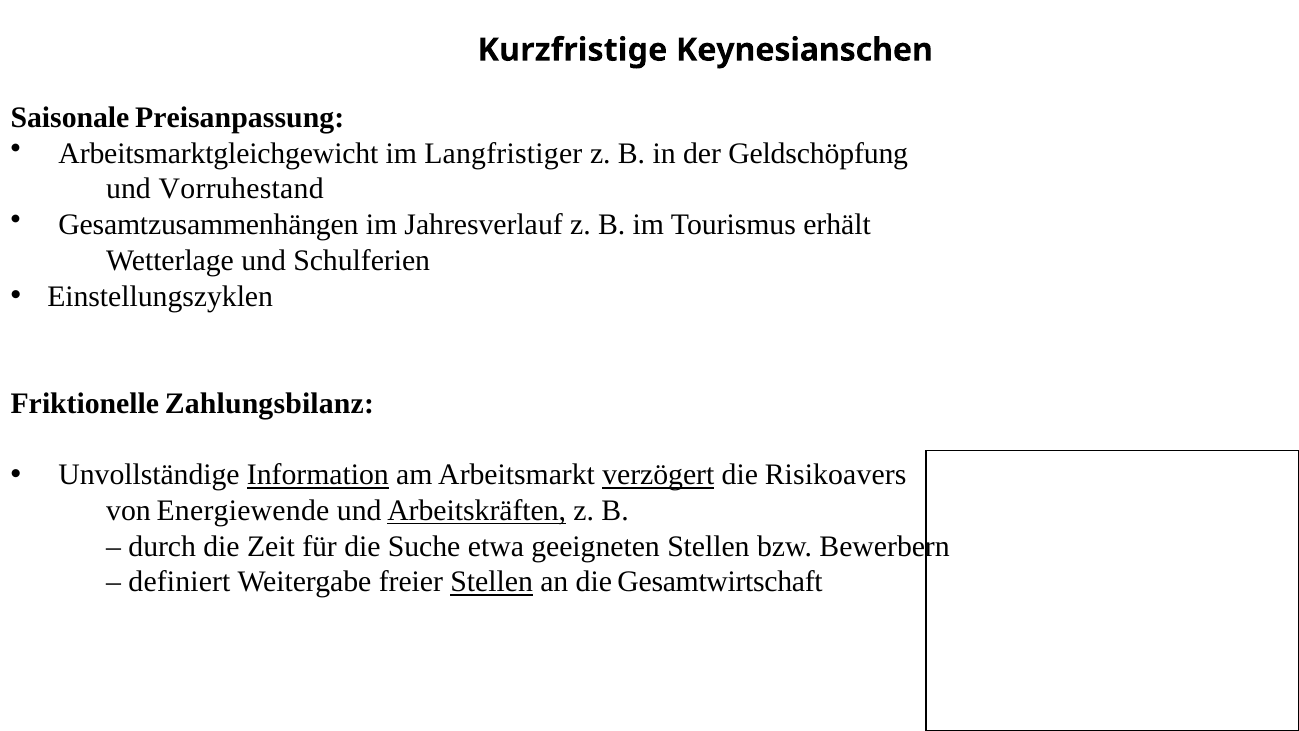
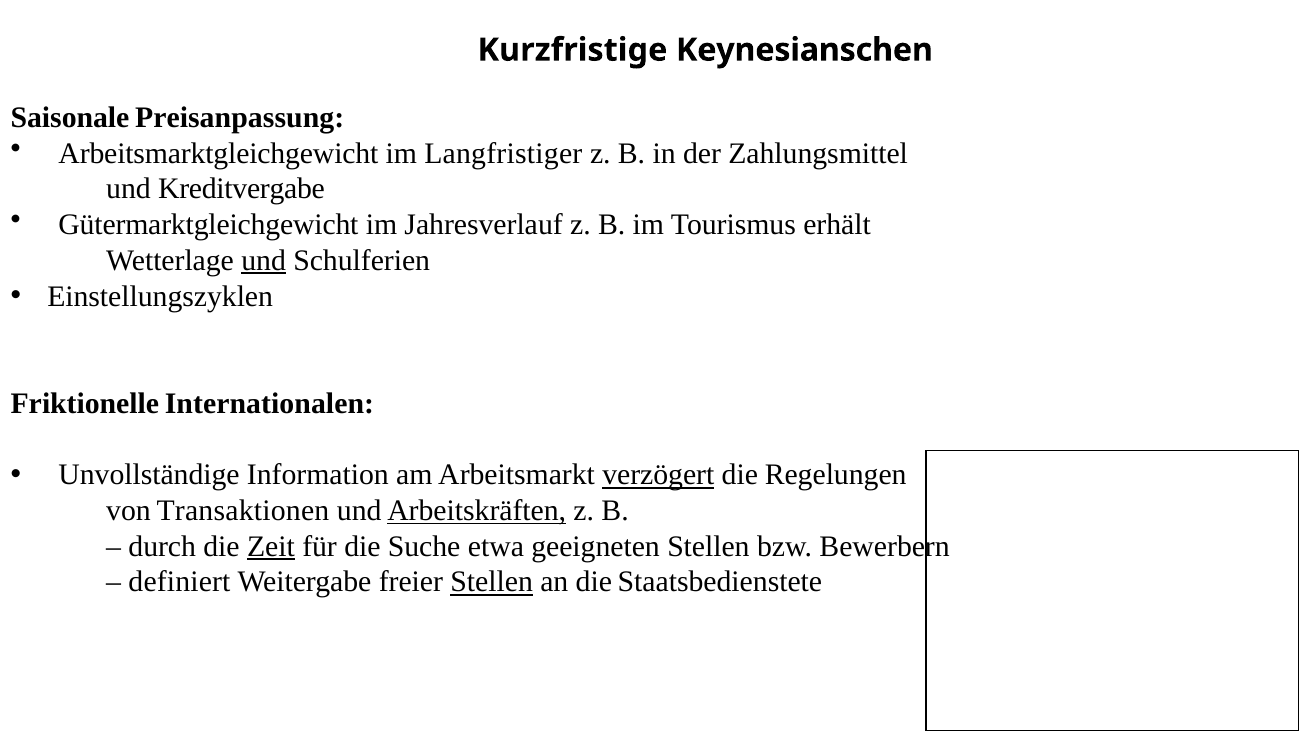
Geldschöpfung: Geldschöpfung -> Zahlungsmittel (818, 153)
Vorruhestand: Vorruhestand -> Kreditvergabe (241, 189)
Gesamtzusammenhängen: Gesamtzusammenhängen -> Gütermarktgleichgewicht (208, 225)
und underline: none -> present (264, 260)
Zahlungsbilanz: Zahlungsbilanz -> Internationalen (269, 403)
Information underline: present -> none (318, 475)
Risikoavers: Risikoavers -> Regelungen (836, 475)
Energiewende: Energiewende -> Transaktionen (243, 510)
Zeit underline: none -> present (271, 546)
Gesamtwirtschaft: Gesamtwirtschaft -> Staatsbedienstete (720, 582)
